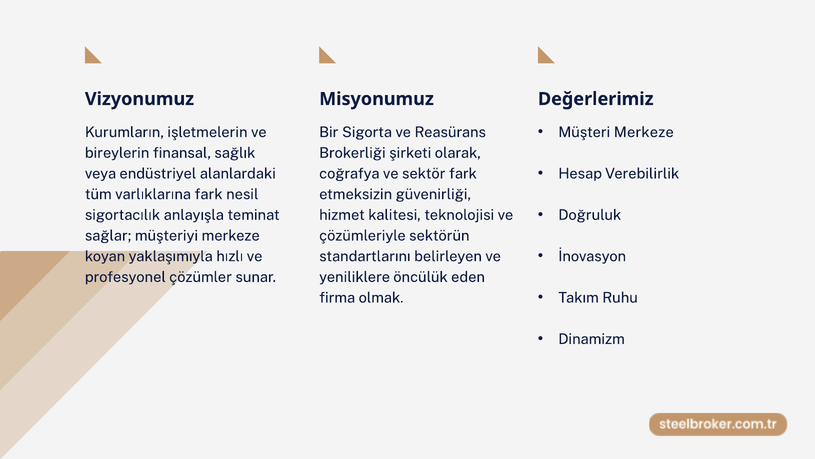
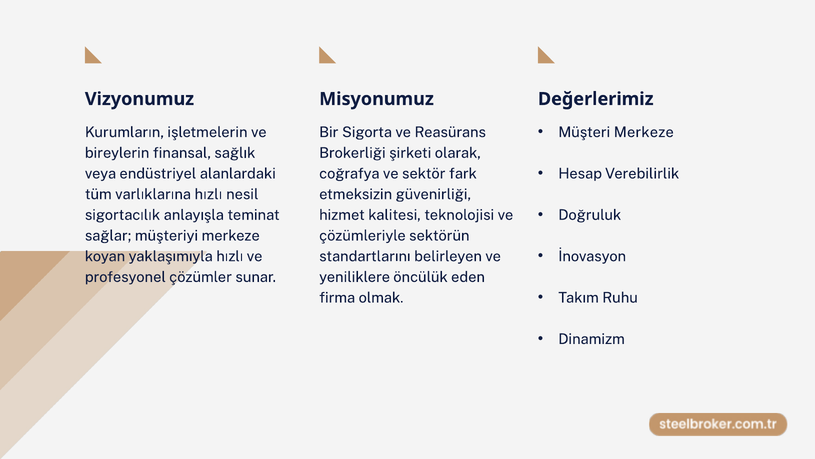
varlıklarına fark: fark -> hızlı (208, 194)
